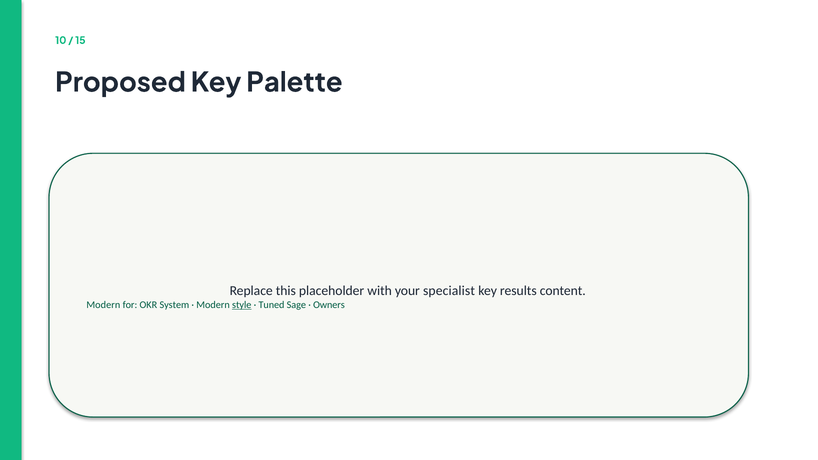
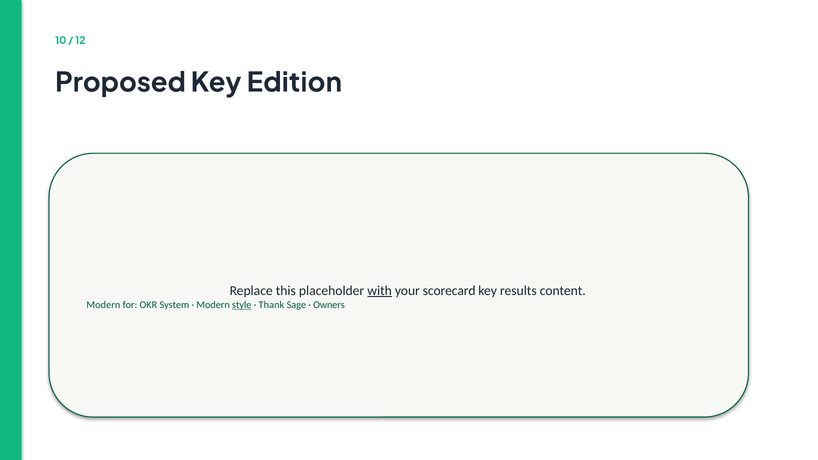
15: 15 -> 12 (80, 41)
Palette: Palette -> Edition (294, 83)
with underline: none -> present (380, 291)
specialist: specialist -> scorecard (449, 291)
Tuned: Tuned -> Thank (271, 305)
